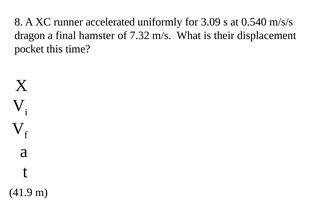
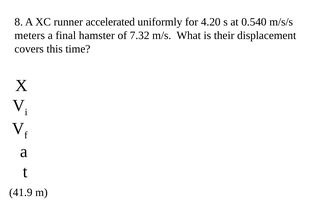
3.09: 3.09 -> 4.20 (211, 22)
dragon: dragon -> meters (30, 35)
pocket: pocket -> covers (29, 49)
